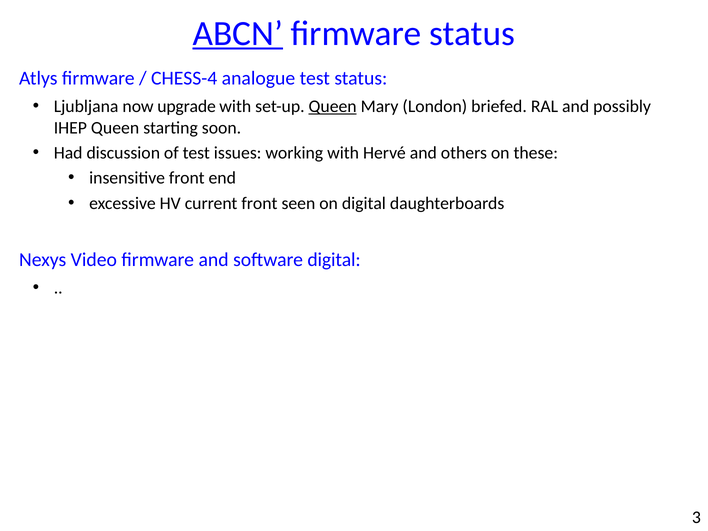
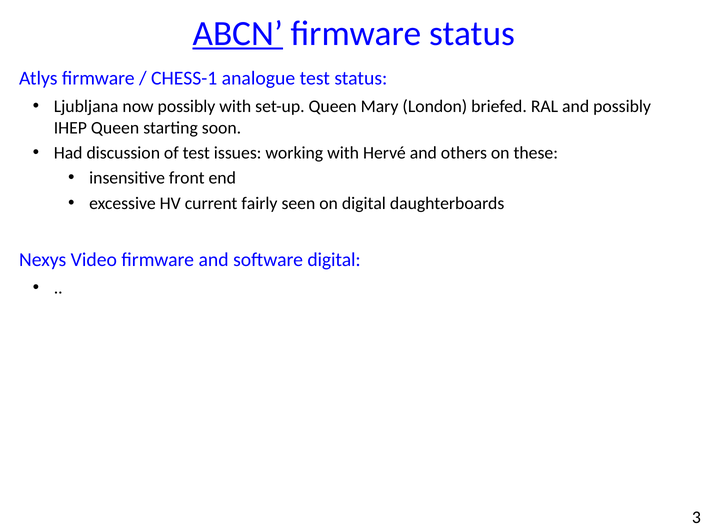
CHESS-4: CHESS-4 -> CHESS-1 (184, 78)
now upgrade: upgrade -> possibly (186, 107)
Queen underline: present -> none (333, 107)
current front: front -> fairly (259, 203)
